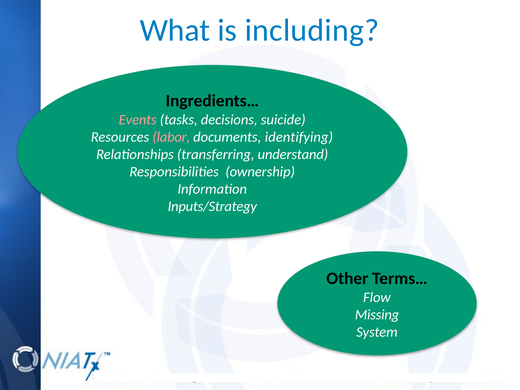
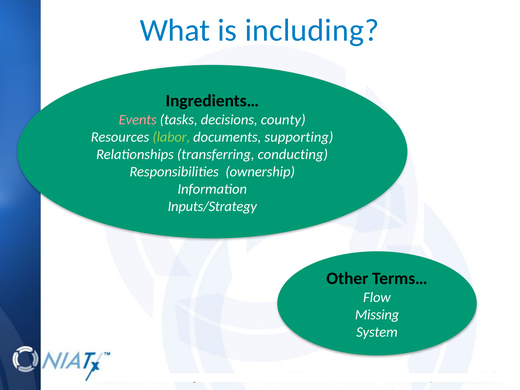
suicide: suicide -> county (283, 120)
labor colour: pink -> light green (171, 137)
identifying: identifying -> supporting (299, 137)
understand: understand -> conducting (293, 154)
